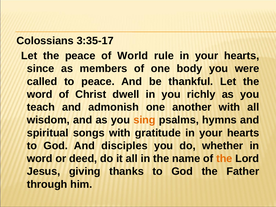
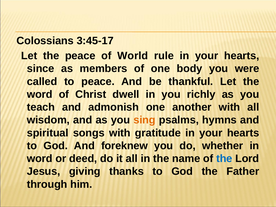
3:35-17: 3:35-17 -> 3:45-17 (95, 41)
disciples: disciples -> foreknew (124, 146)
the colour: orange -> blue (224, 159)
